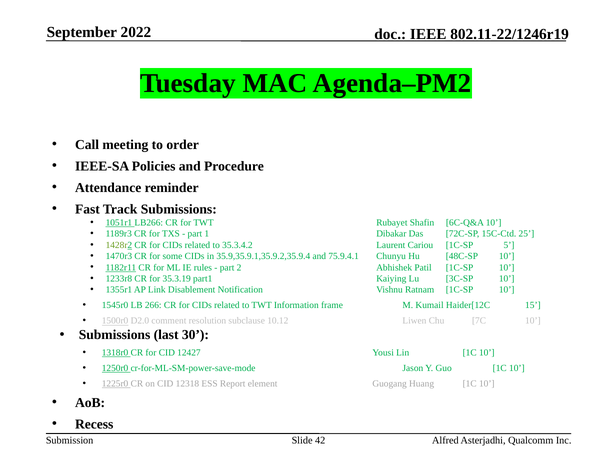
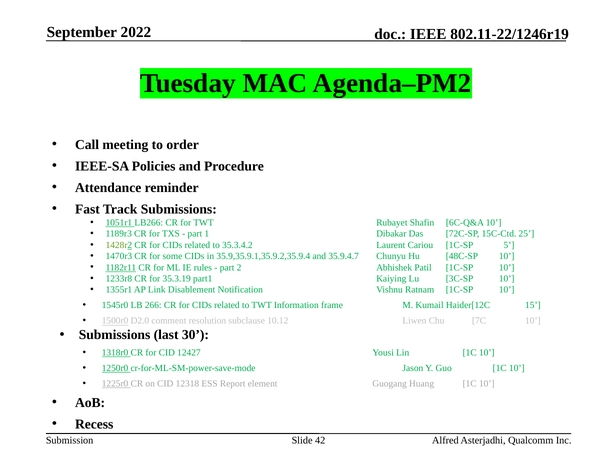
75.9.4.1: 75.9.4.1 -> 35.9.4.7 (344, 256)
